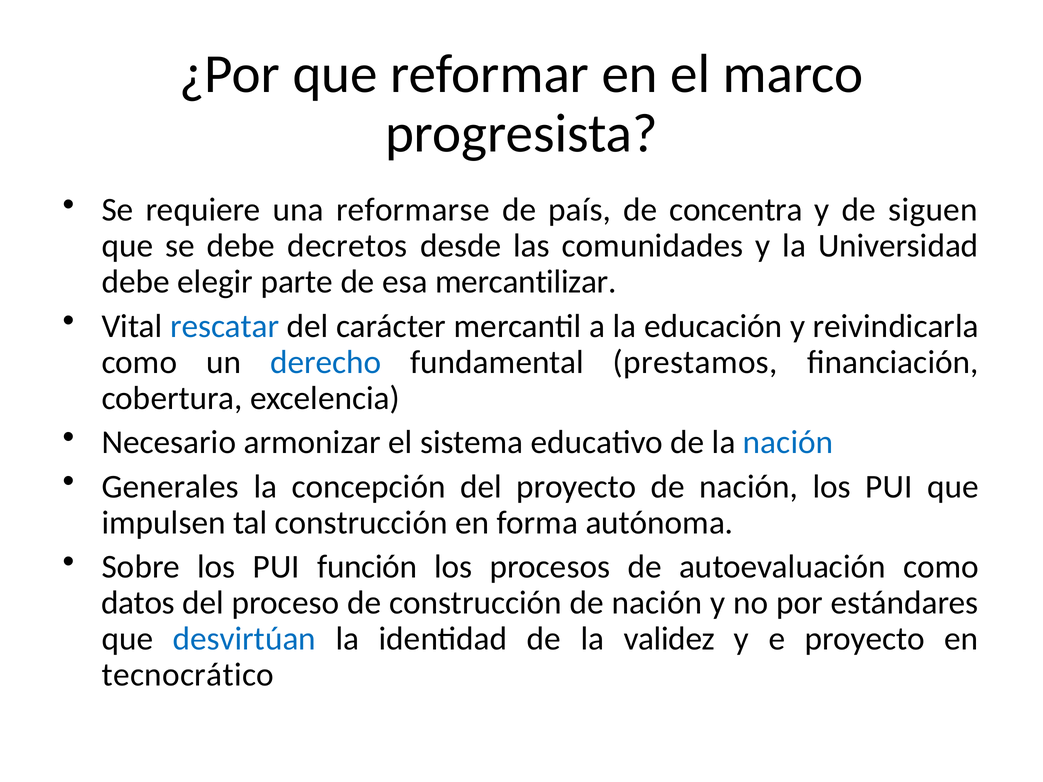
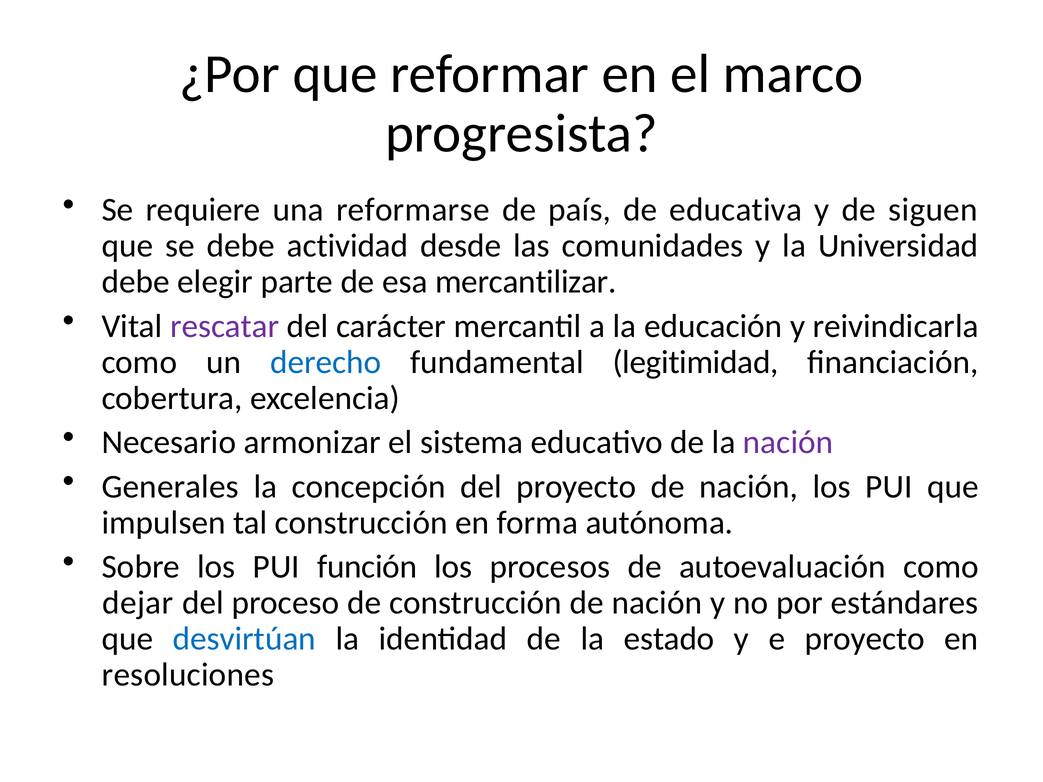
concentra: concentra -> educativa (736, 210)
decretos: decretos -> actividad (348, 246)
rescatar colour: blue -> purple (225, 326)
prestamos: prestamos -> legitimidad (696, 362)
nación colour: blue -> purple (788, 443)
datos: datos -> dejar (138, 603)
validez: validez -> estado (669, 639)
tecnocrático: tecnocrático -> resoluciones (188, 675)
